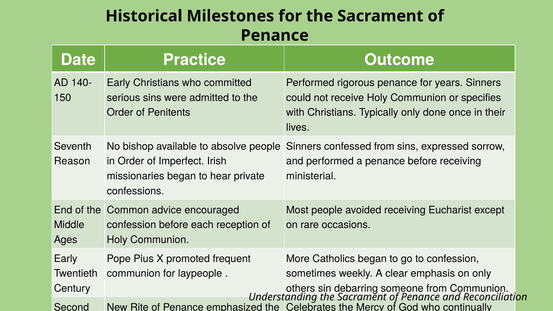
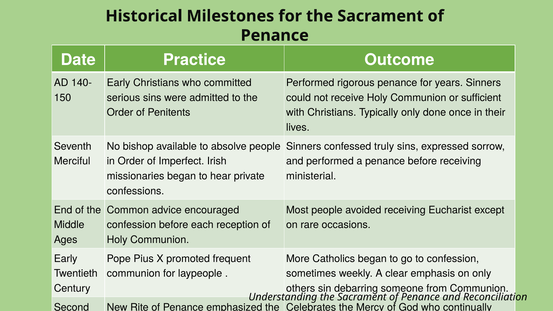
specifies: specifies -> sufficient (481, 98)
confessed from: from -> truly (384, 146)
Reason: Reason -> Merciful (72, 161)
